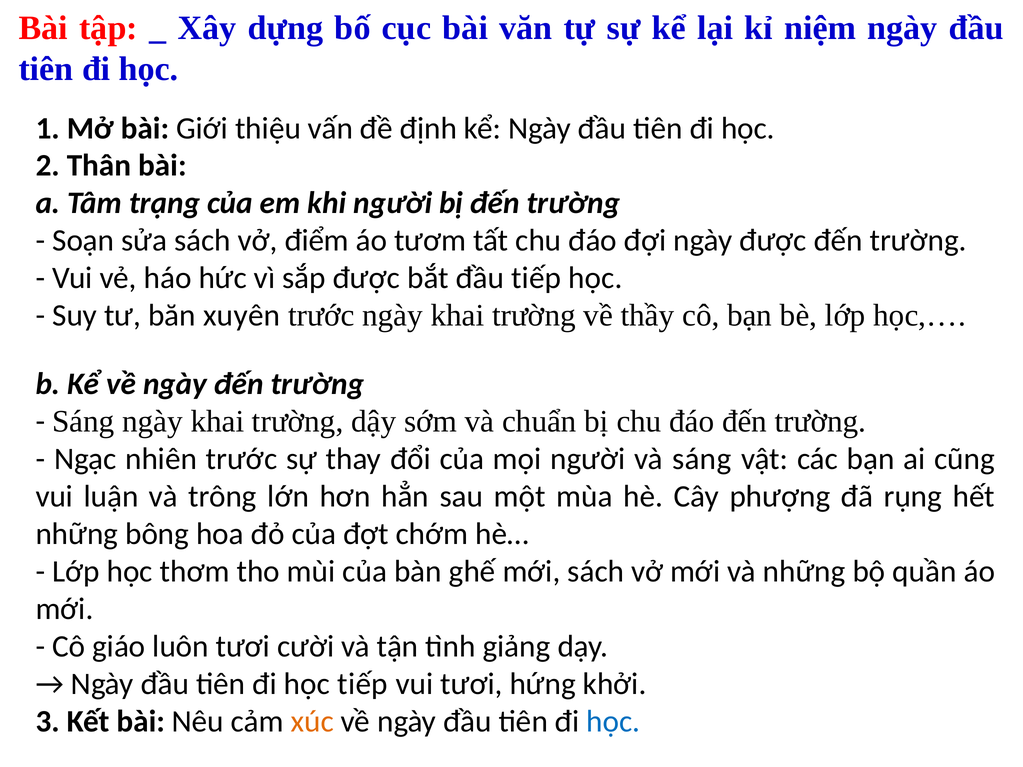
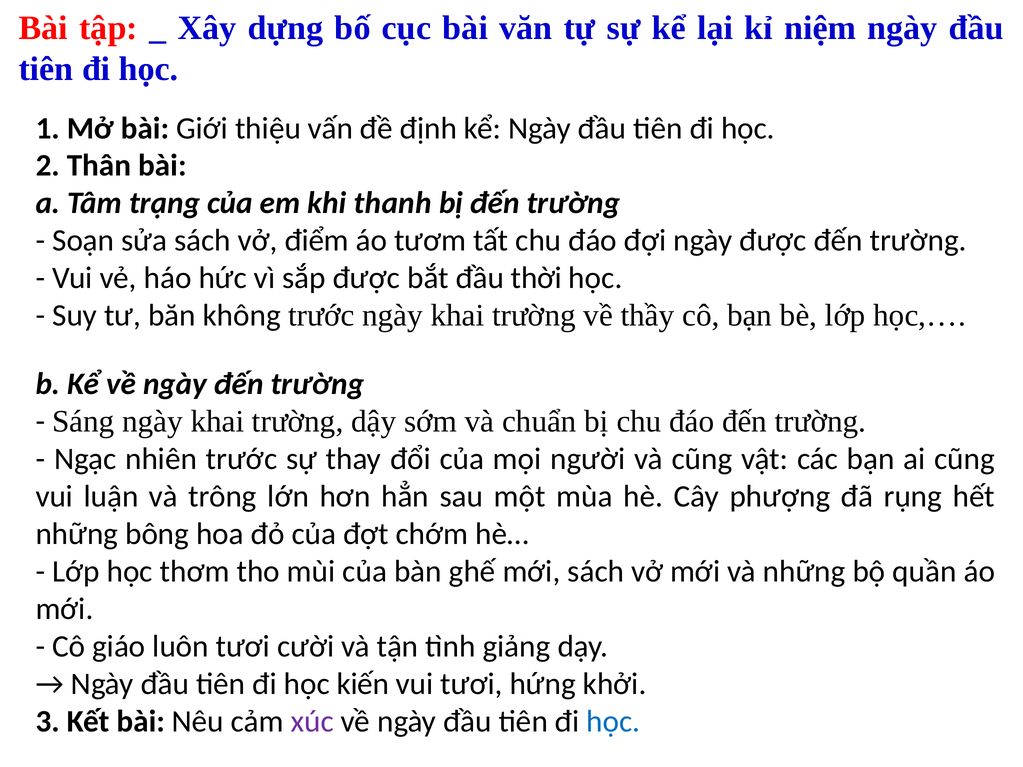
khi người: người -> thanh (393, 203)
đầu tiếp: tiếp -> thời (536, 278)
xuyên: xuyên -> không (242, 316)
và sáng: sáng -> cũng (702, 459)
học tiếp: tiếp -> kiến (363, 684)
xúc colour: orange -> purple (312, 721)
